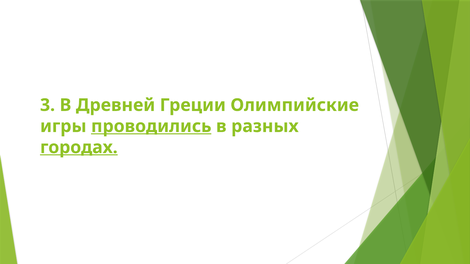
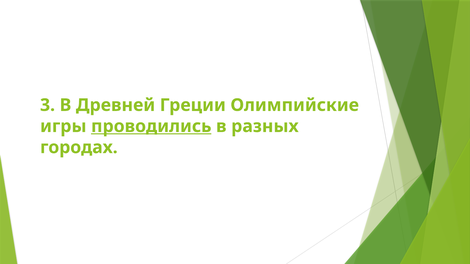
городах underline: present -> none (79, 148)
